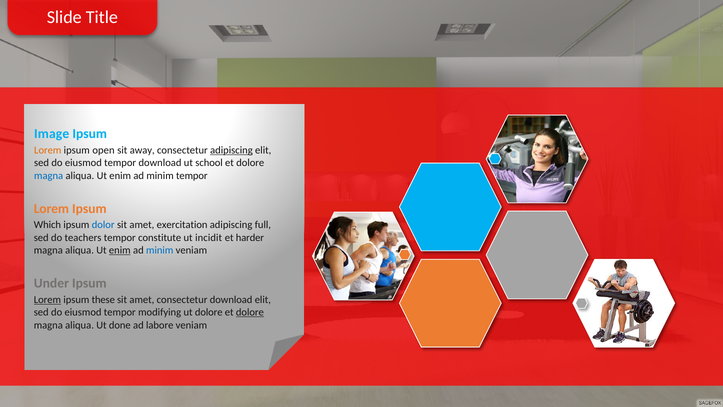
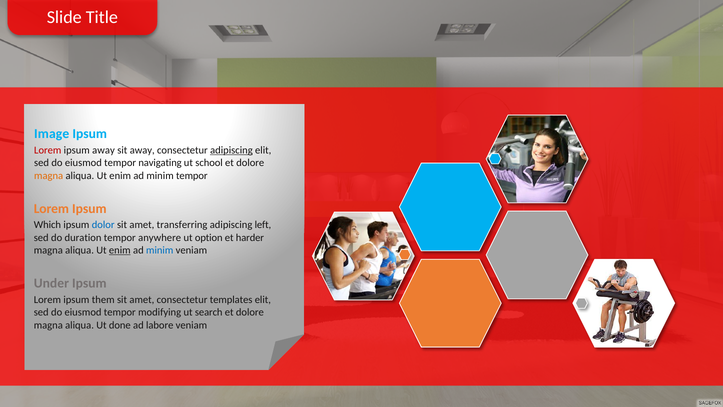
Lorem colour: orange -> red (48, 150)
ipsum open: open -> away (103, 150)
tempor download: download -> navigating (160, 163)
magna colour: blue -> orange (49, 176)
exercitation: exercitation -> transferring (182, 225)
full: full -> left (263, 225)
teachers: teachers -> duration (83, 237)
constitute: constitute -> anywhere (160, 237)
incidit: incidit -> option (209, 237)
Lorem underline: present -> none (47, 299)
these: these -> them (103, 299)
consectetur download: download -> templates (231, 299)
ut dolore: dolore -> search (209, 312)
dolore underline: present -> none (250, 312)
